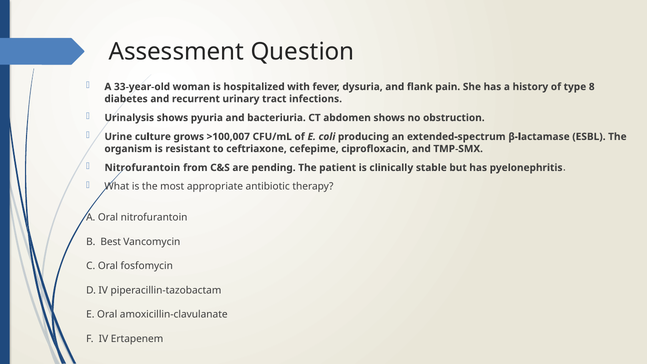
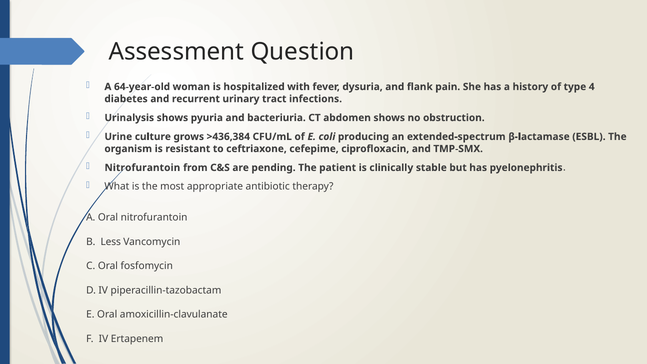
33‑year‑old: 33‑year‑old -> 64‑year‑old (142, 87)
8: 8 -> 4 (592, 87)
>100,007: >100,007 -> >436,384 (228, 137)
Best: Best -> Less (111, 242)
